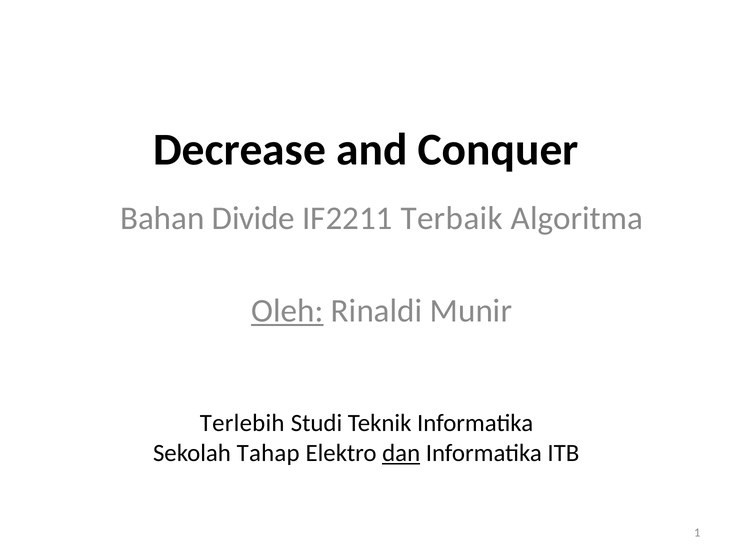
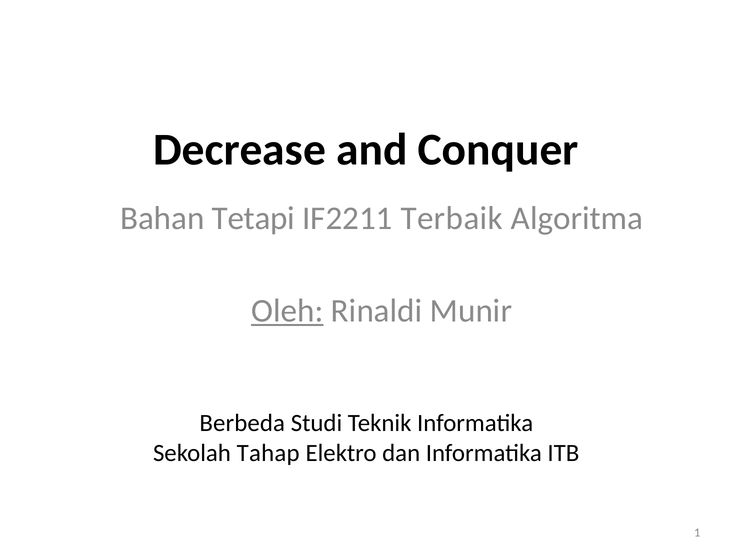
Divide: Divide -> Tetapi (253, 218)
Terlebih: Terlebih -> Berbeda (242, 424)
dan underline: present -> none (401, 454)
